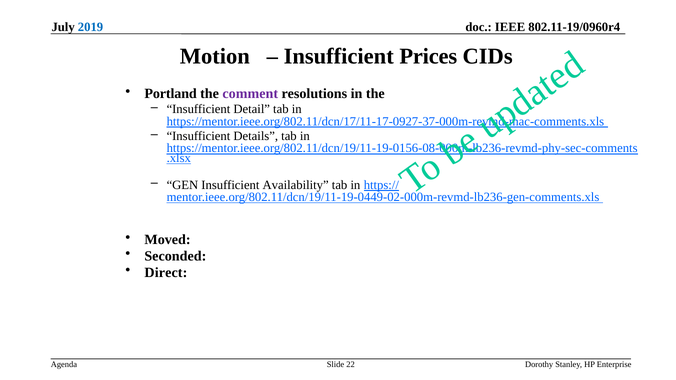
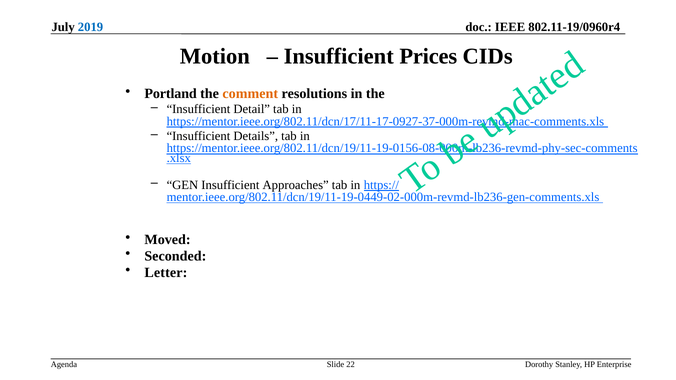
comment colour: purple -> orange (250, 94)
Availability: Availability -> Approaches (296, 185)
Direct: Direct -> Letter (166, 273)
